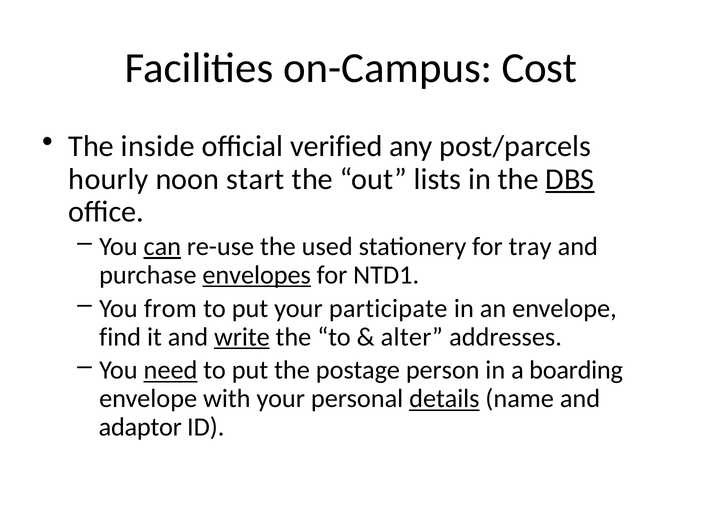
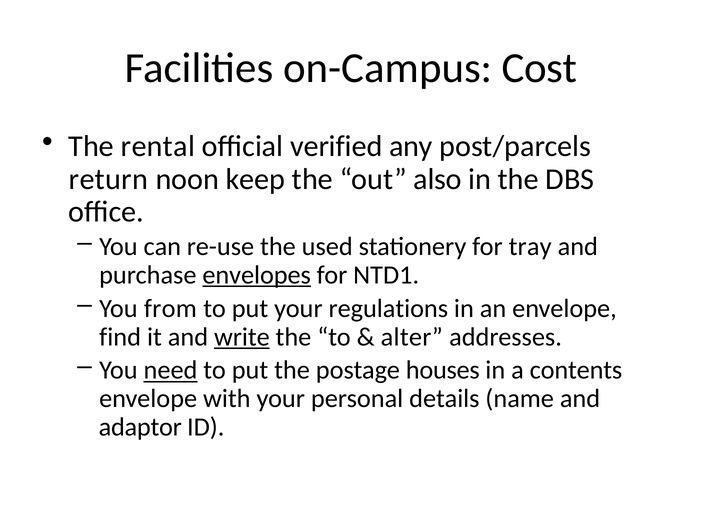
inside: inside -> rental (158, 147)
hourly: hourly -> return (108, 179)
start: start -> keep (256, 179)
lists: lists -> also (438, 179)
DBS underline: present -> none (570, 179)
can underline: present -> none (162, 247)
participate: participate -> regulations (388, 309)
person: person -> houses (443, 371)
boarding: boarding -> contents (576, 371)
details underline: present -> none (444, 399)
